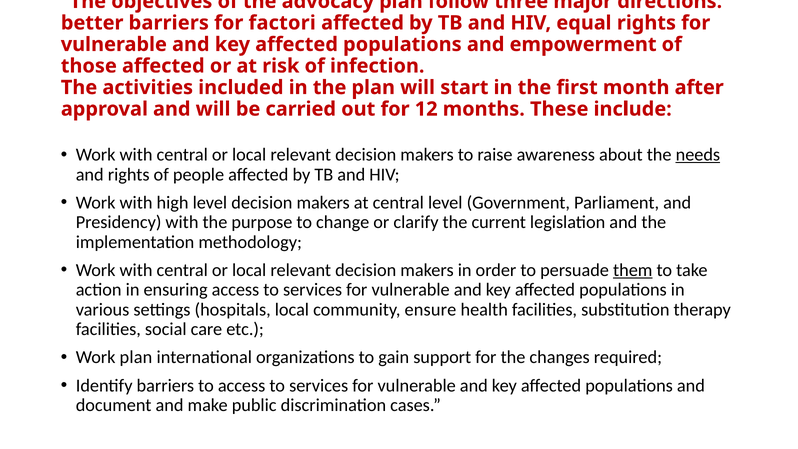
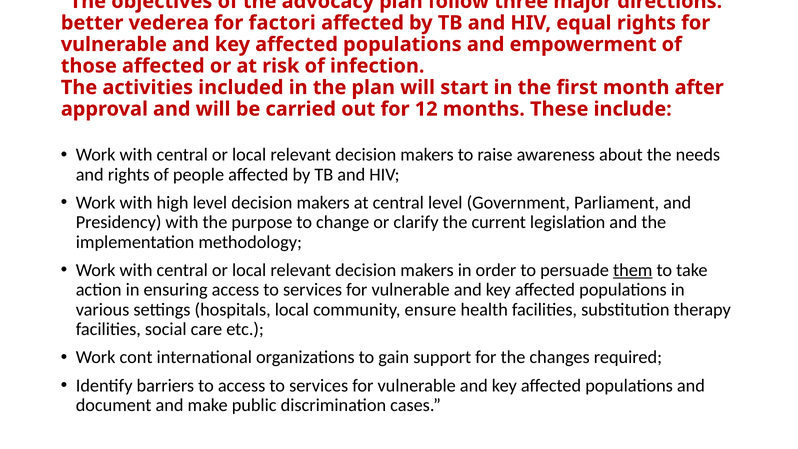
better barriers: barriers -> vederea (169, 23)
needs underline: present -> none (698, 155)
Work plan: plan -> cont (136, 357)
